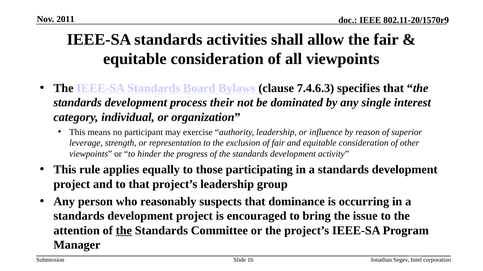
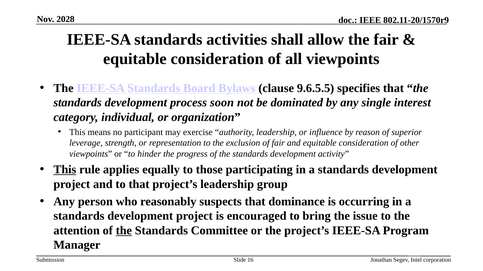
2011: 2011 -> 2028 (65, 19)
7.4.6.3: 7.4.6.3 -> 9.6.5.5 (316, 88)
their: their -> soon (222, 103)
This underline: none -> present (65, 170)
